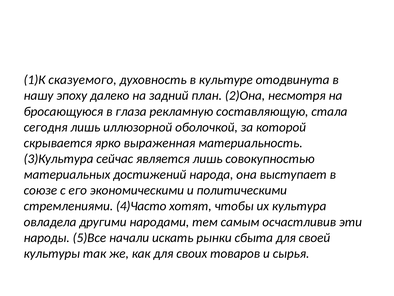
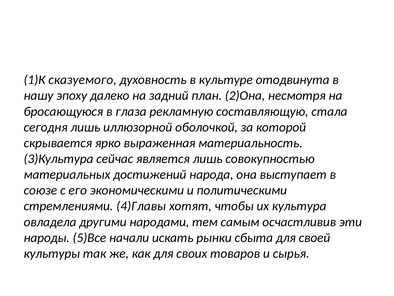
4)Часто: 4)Часто -> 4)Главы (141, 206)
